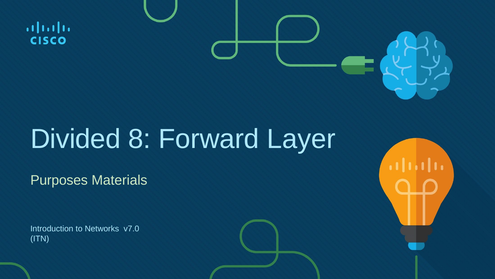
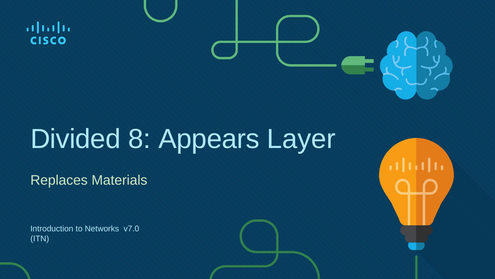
Forward: Forward -> Appears (209, 139)
Purposes: Purposes -> Replaces (59, 180)
